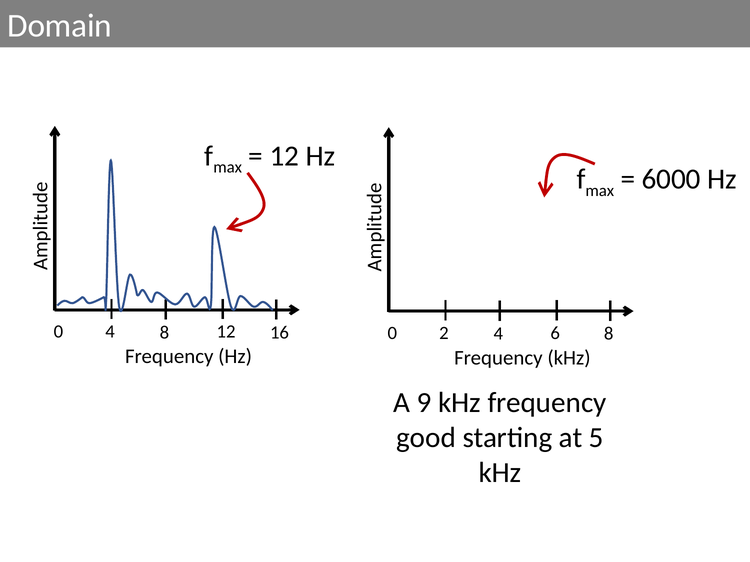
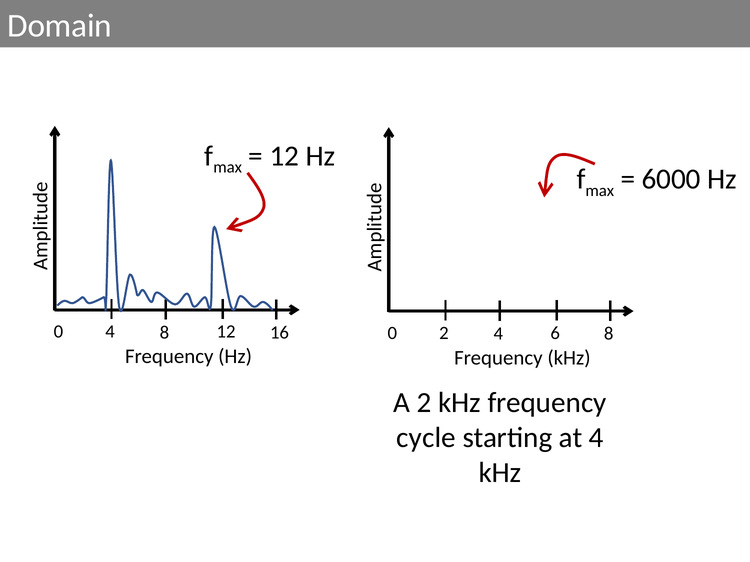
A 9: 9 -> 2 (424, 403)
good: good -> cycle (426, 438)
at 5: 5 -> 4 (596, 438)
